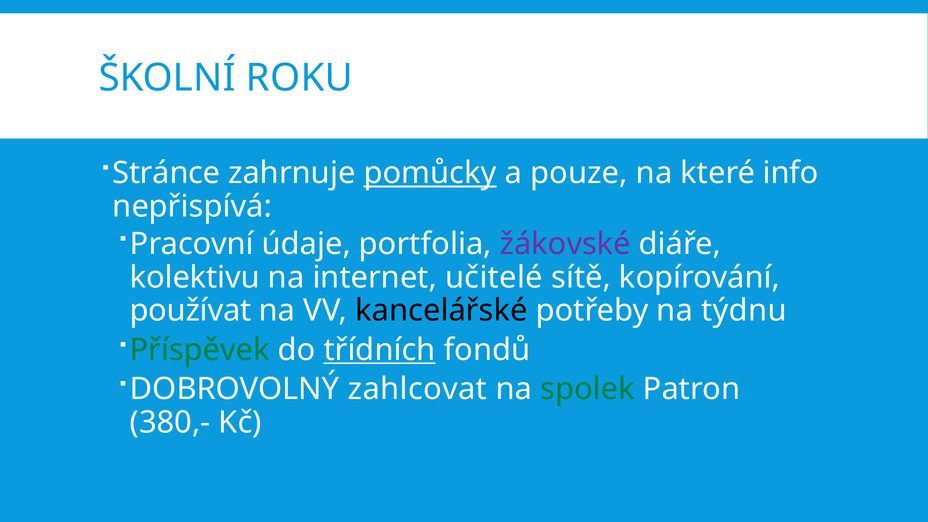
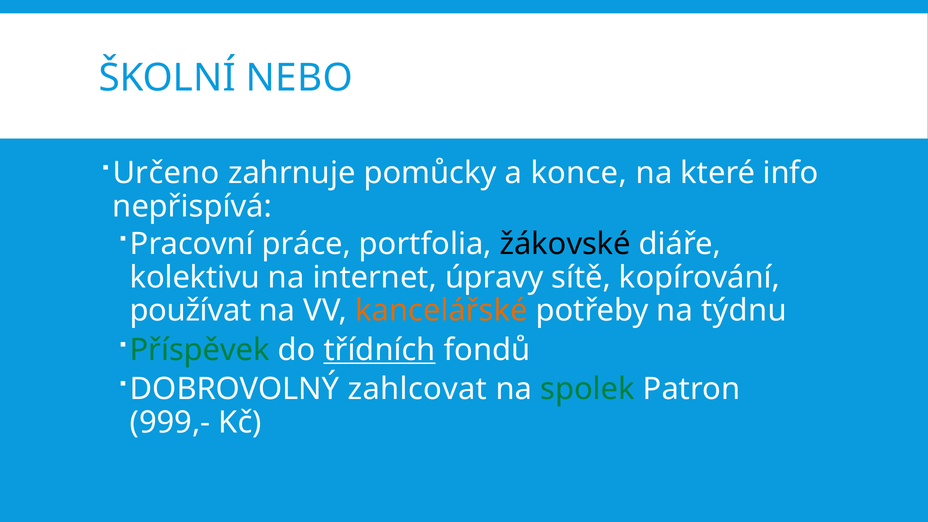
ROKU: ROKU -> NEBO (299, 78)
Stránce: Stránce -> Určeno (166, 173)
pomůcky underline: present -> none (430, 173)
pouze: pouze -> konce (579, 173)
údaje: údaje -> práce (306, 244)
žákovské colour: purple -> black (565, 244)
učitelé: učitelé -> úpravy (494, 277)
kancelářské colour: black -> orange (441, 311)
380,-: 380,- -> 999,- (170, 423)
